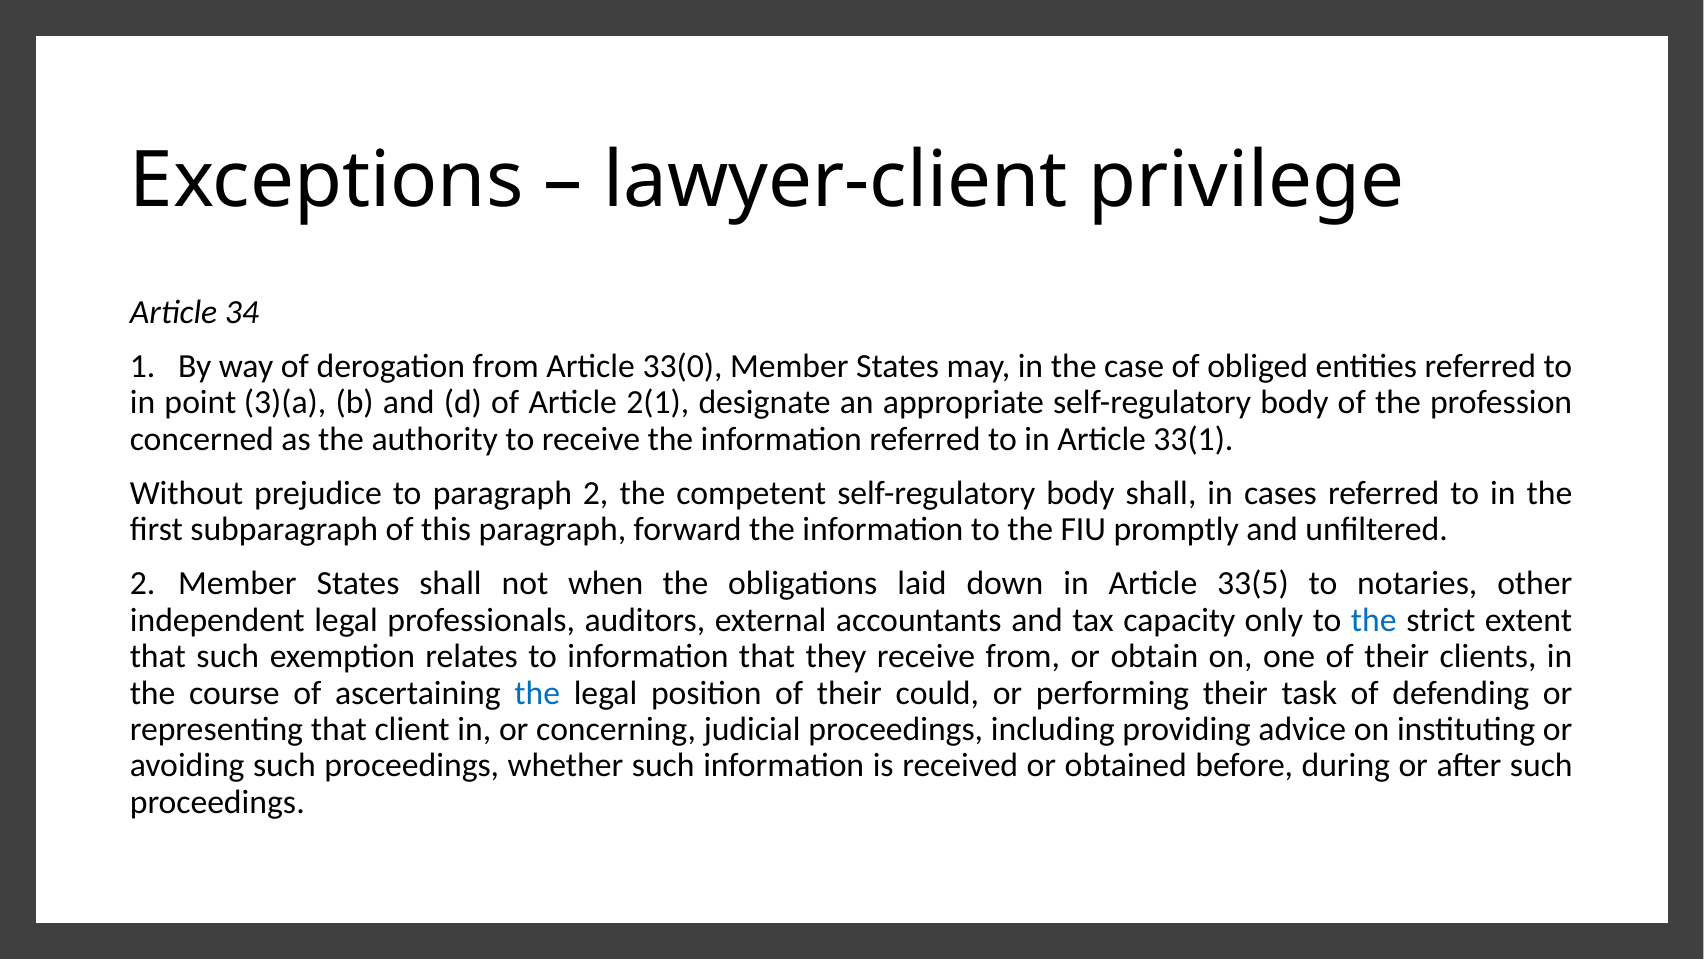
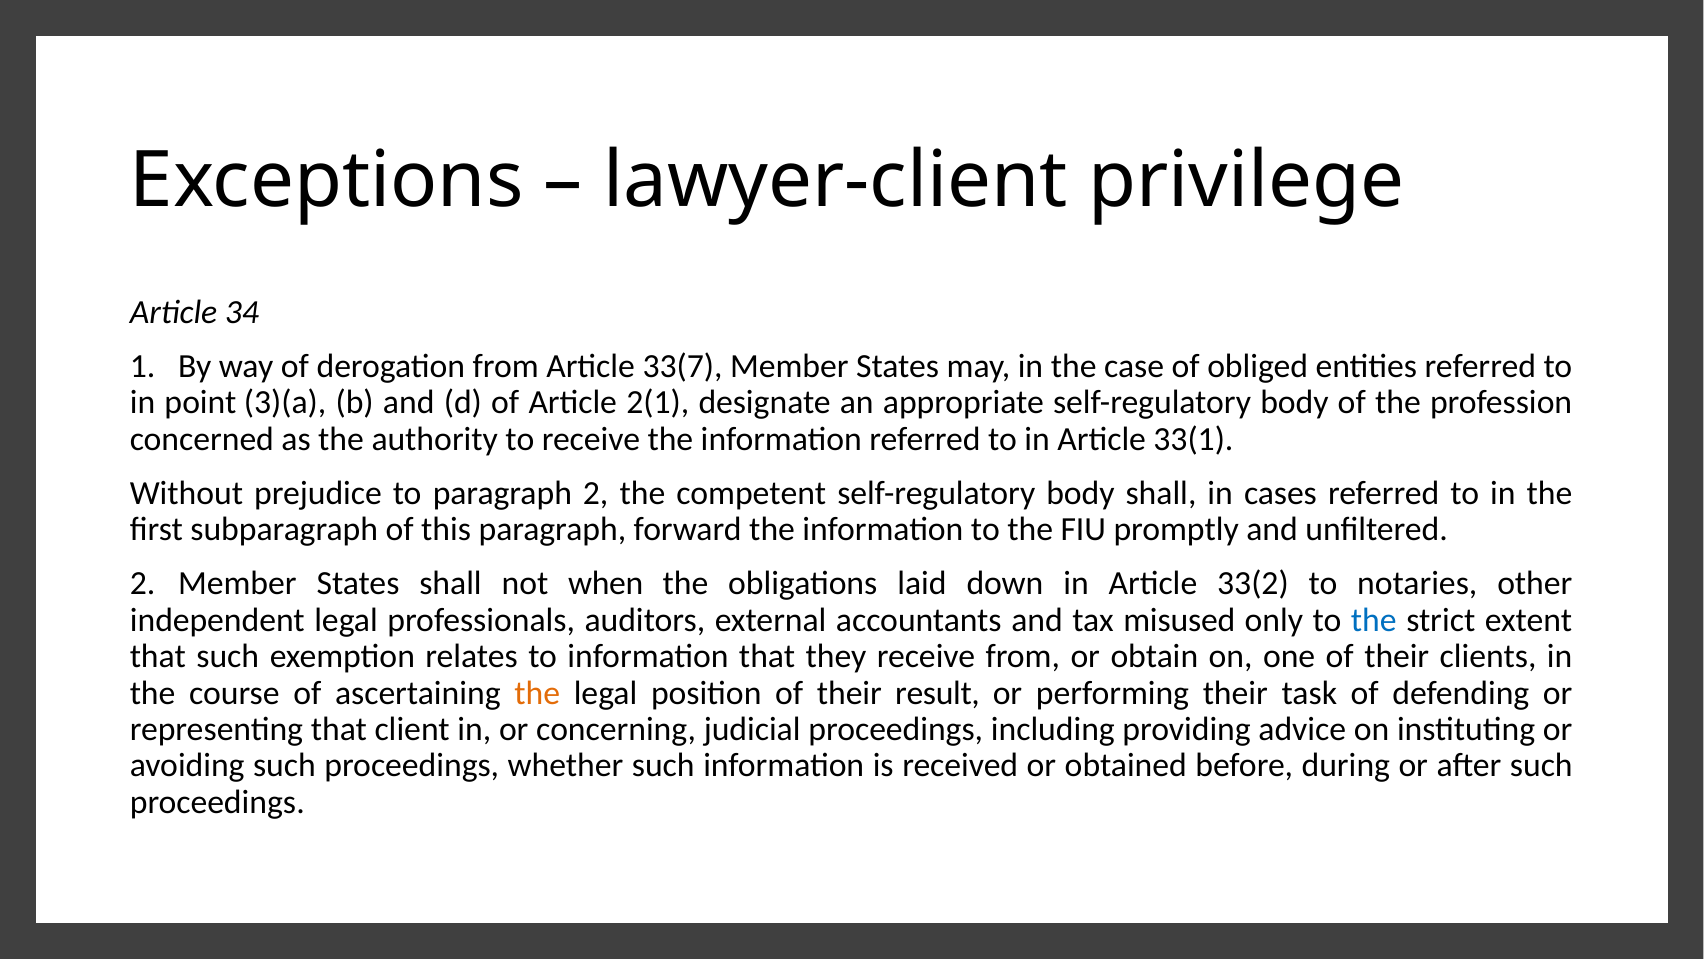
33(0: 33(0 -> 33(7 (683, 366)
33(5: 33(5 -> 33(2 (1253, 583)
capacity: capacity -> misused (1179, 620)
the colour: blue -> orange (537, 693)
could: could -> result (938, 693)
